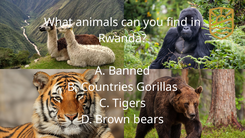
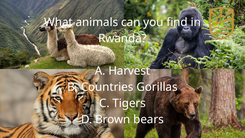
Banned: Banned -> Harvest (129, 71)
